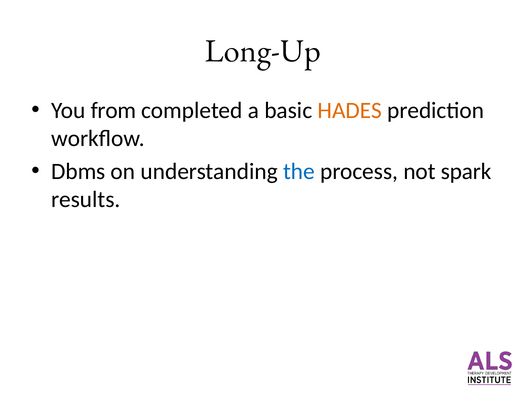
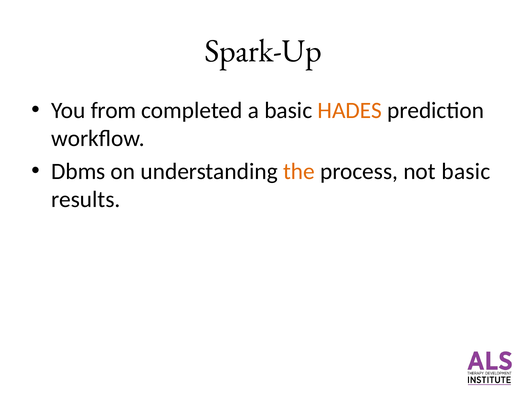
Long-Up: Long-Up -> Spark-Up (263, 51)
the colour: blue -> orange (299, 171)
not spark: spark -> basic (466, 171)
